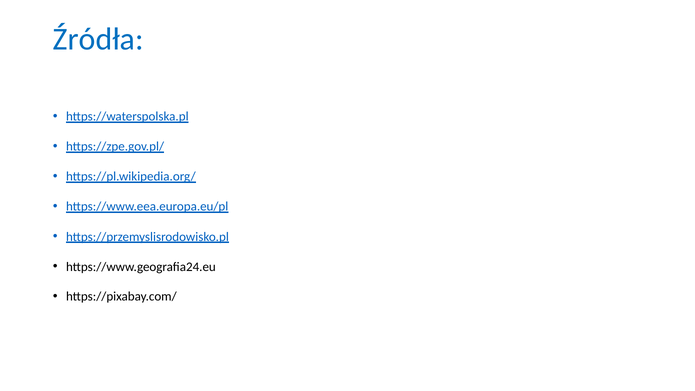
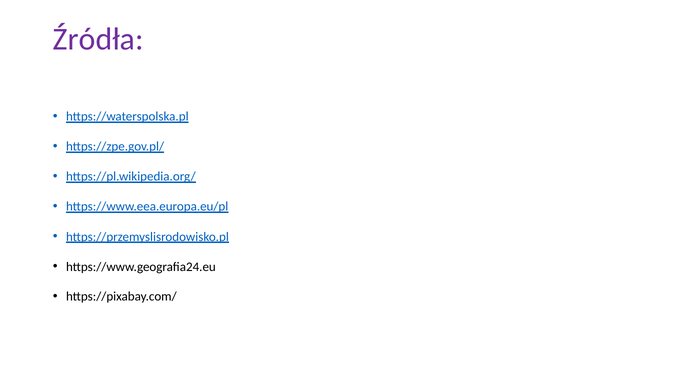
Źródła colour: blue -> purple (98, 39)
